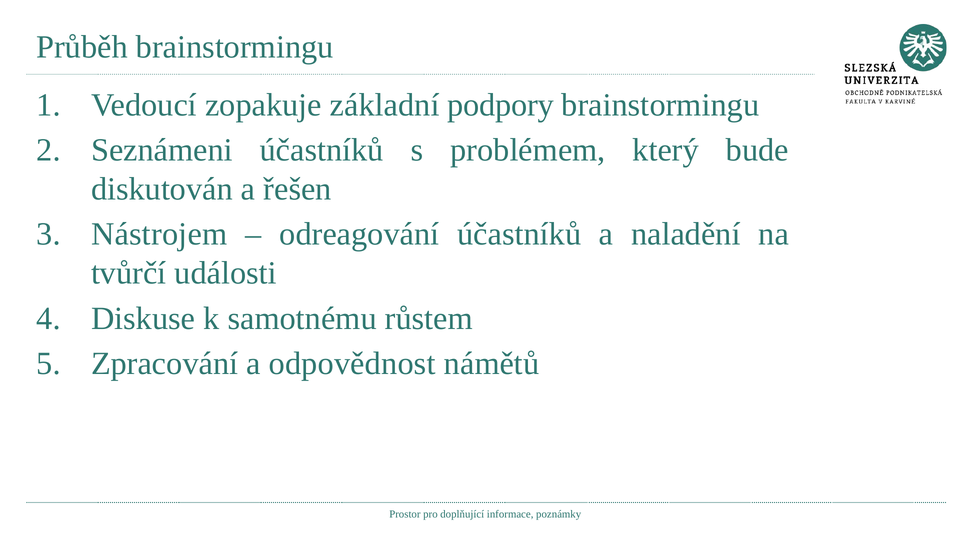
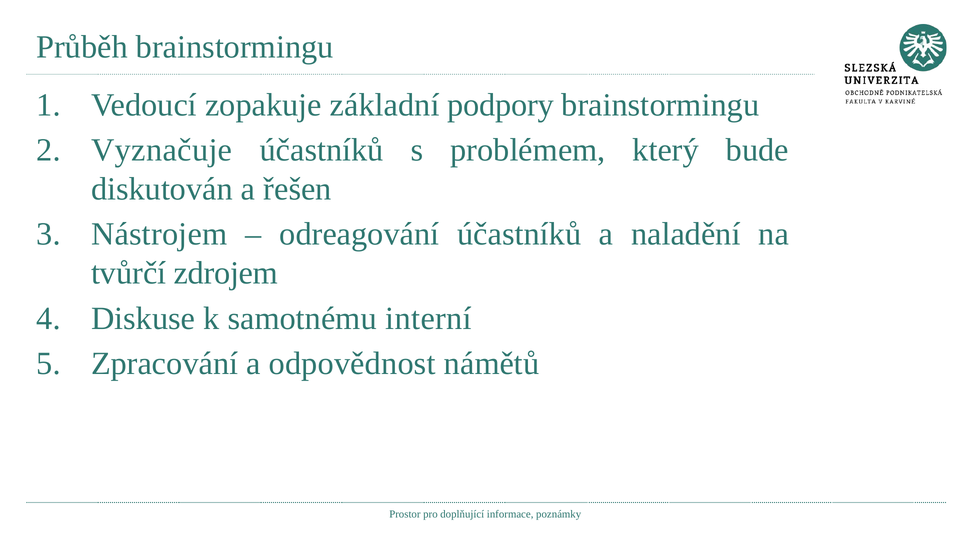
Seznámeni: Seznámeni -> Vyznačuje (162, 150)
události: události -> zdrojem (226, 273)
růstem: růstem -> interní (429, 318)
